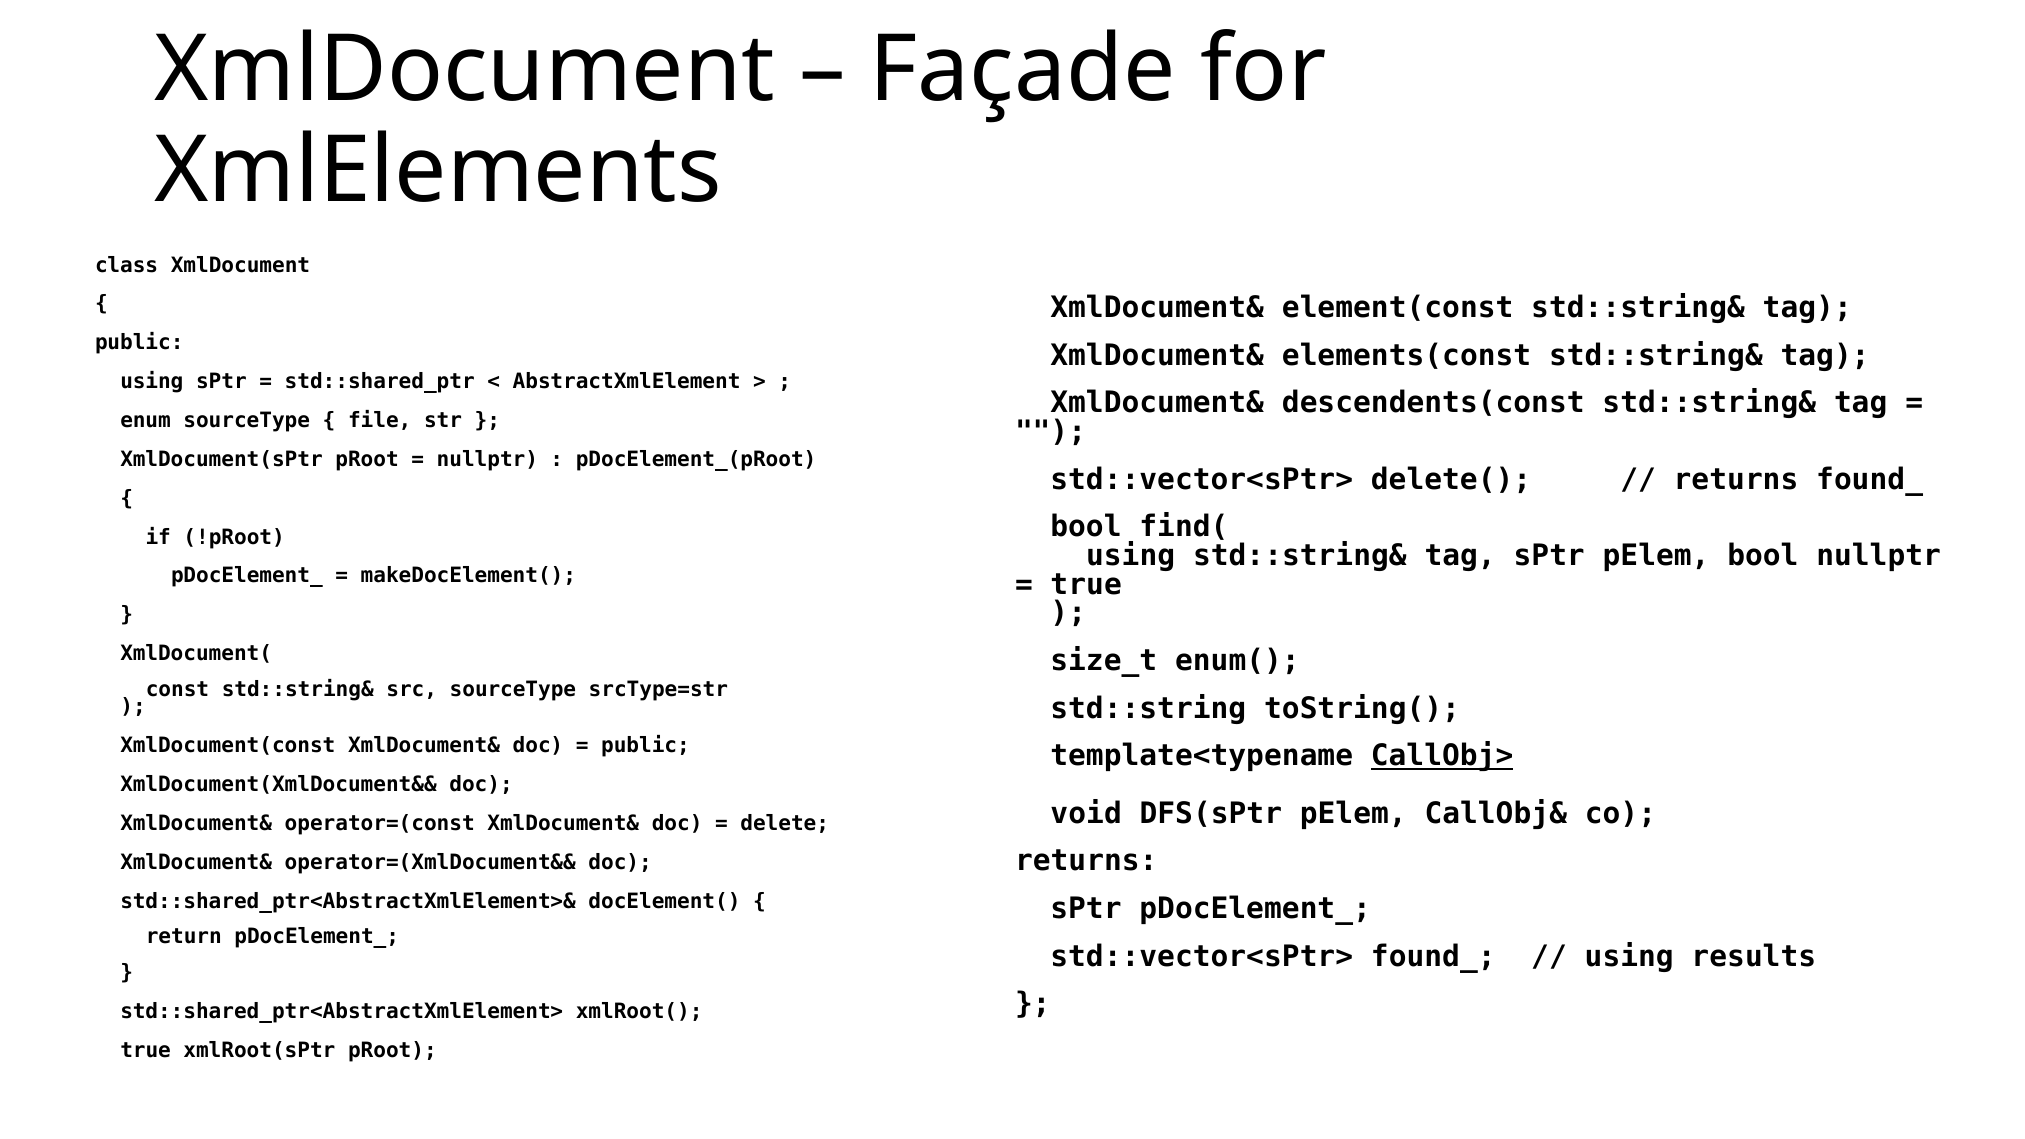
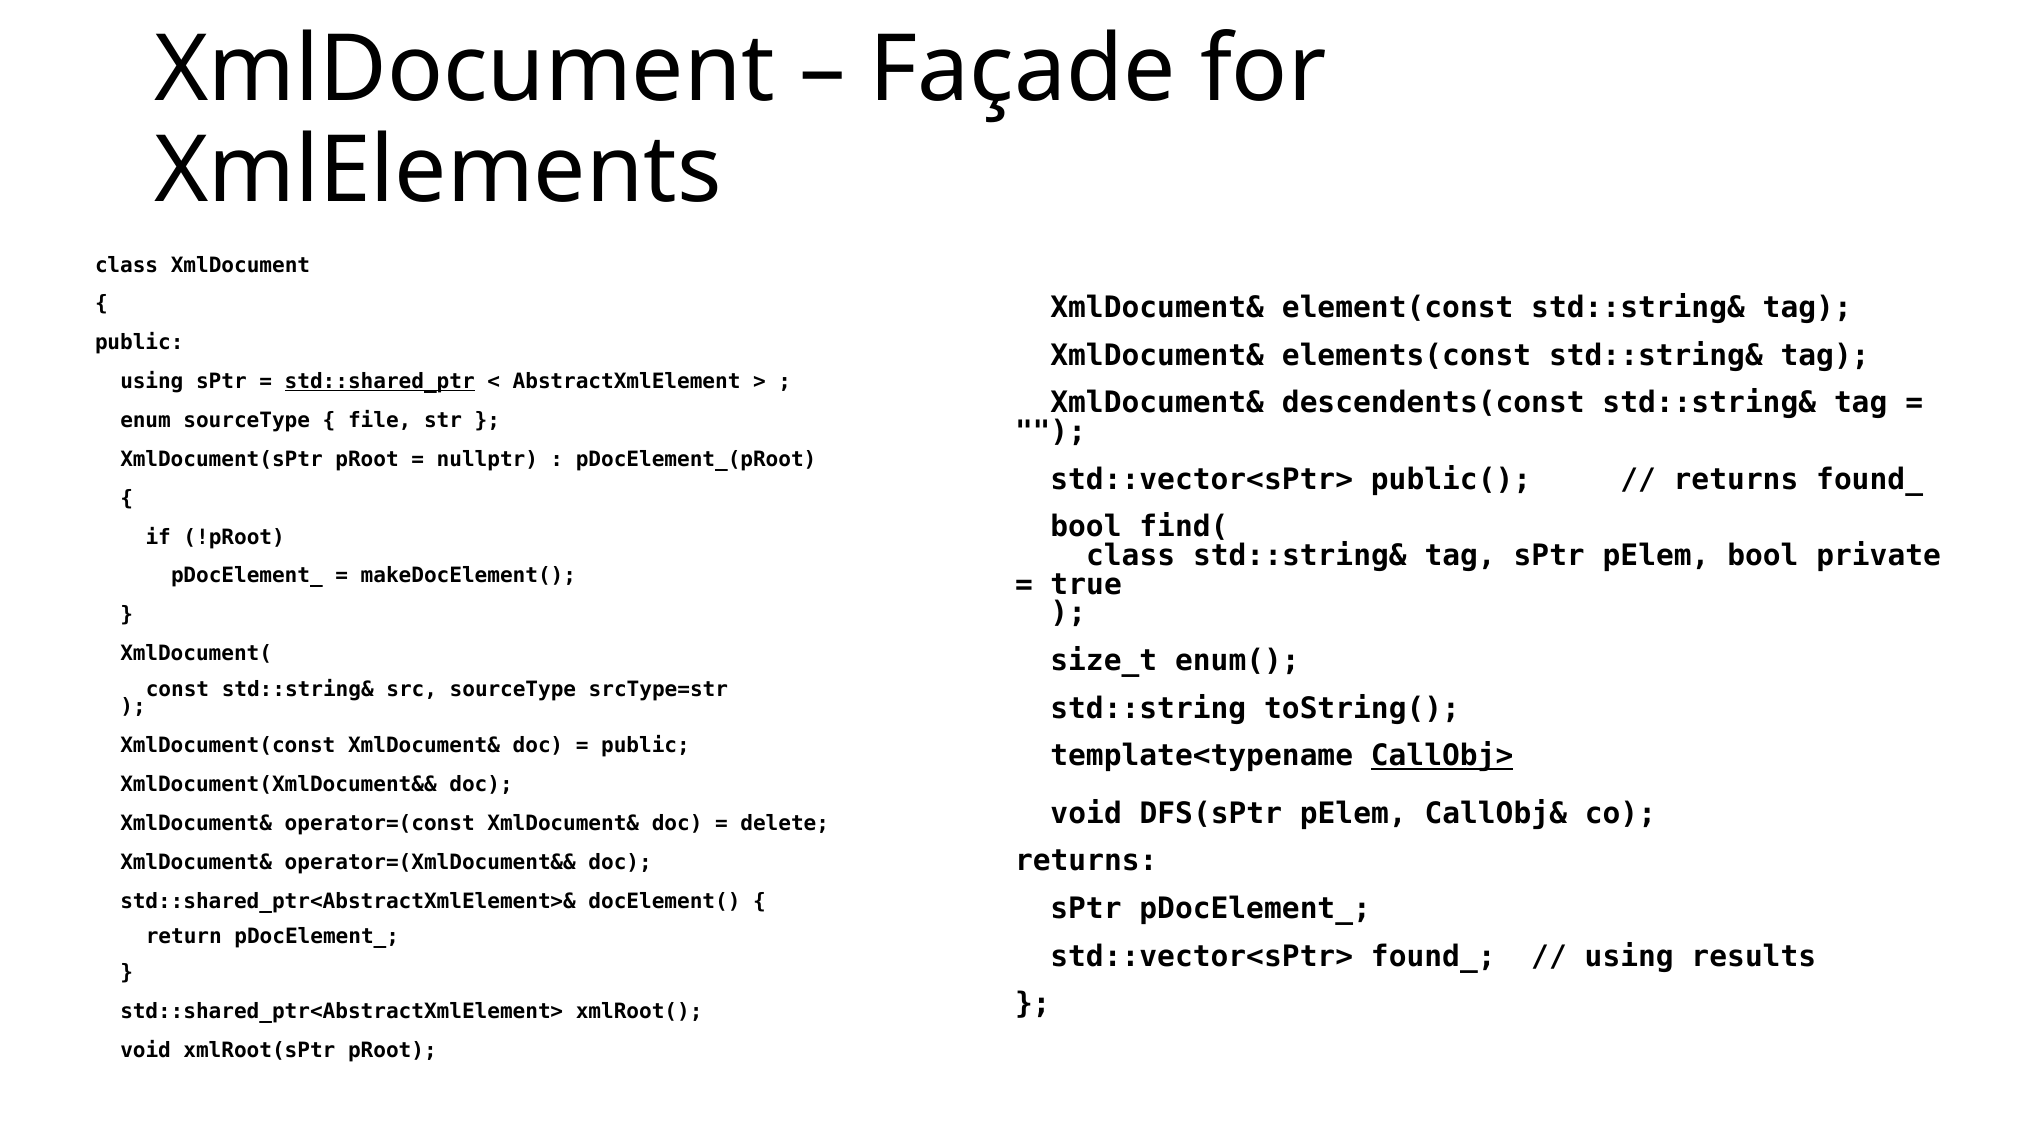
std::shared_ptr underline: none -> present (380, 382)
delete(: delete( -> public( (1451, 479)
using: using -> class (1131, 556)
bool nullptr: nullptr -> private (1879, 556)
true: true -> void (146, 1050)
